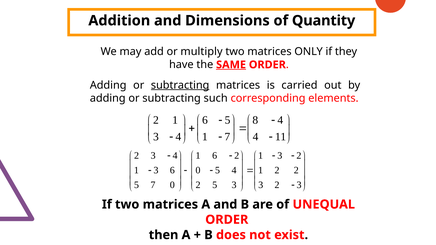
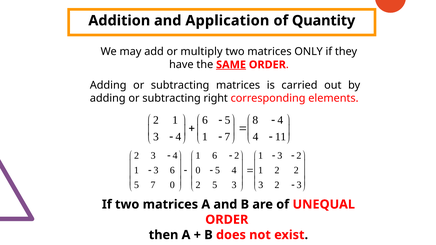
Dimensions: Dimensions -> Application (227, 21)
subtracting underline: present -> none (180, 85)
such: such -> right (216, 98)
